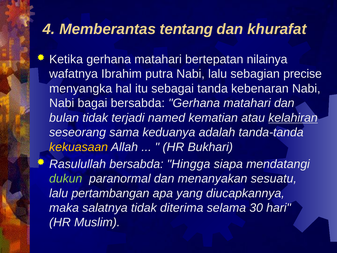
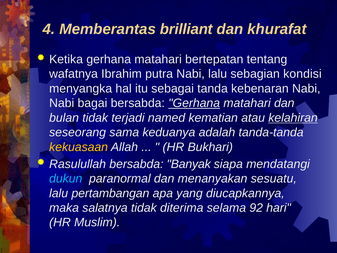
tentang: tentang -> brilliant (186, 29)
nilainya: nilainya -> tentang (267, 59)
precise: precise -> kondisi (302, 74)
Gerhana underline: none -> present (194, 103)
Hingga: Hingga -> Banyak (189, 164)
dukun colour: light green -> light blue (66, 178)
30: 30 -> 92 (256, 208)
